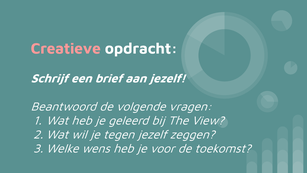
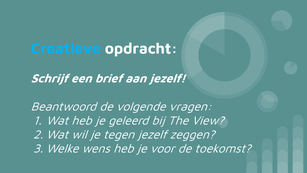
Creatieve colour: pink -> light blue (66, 48)
